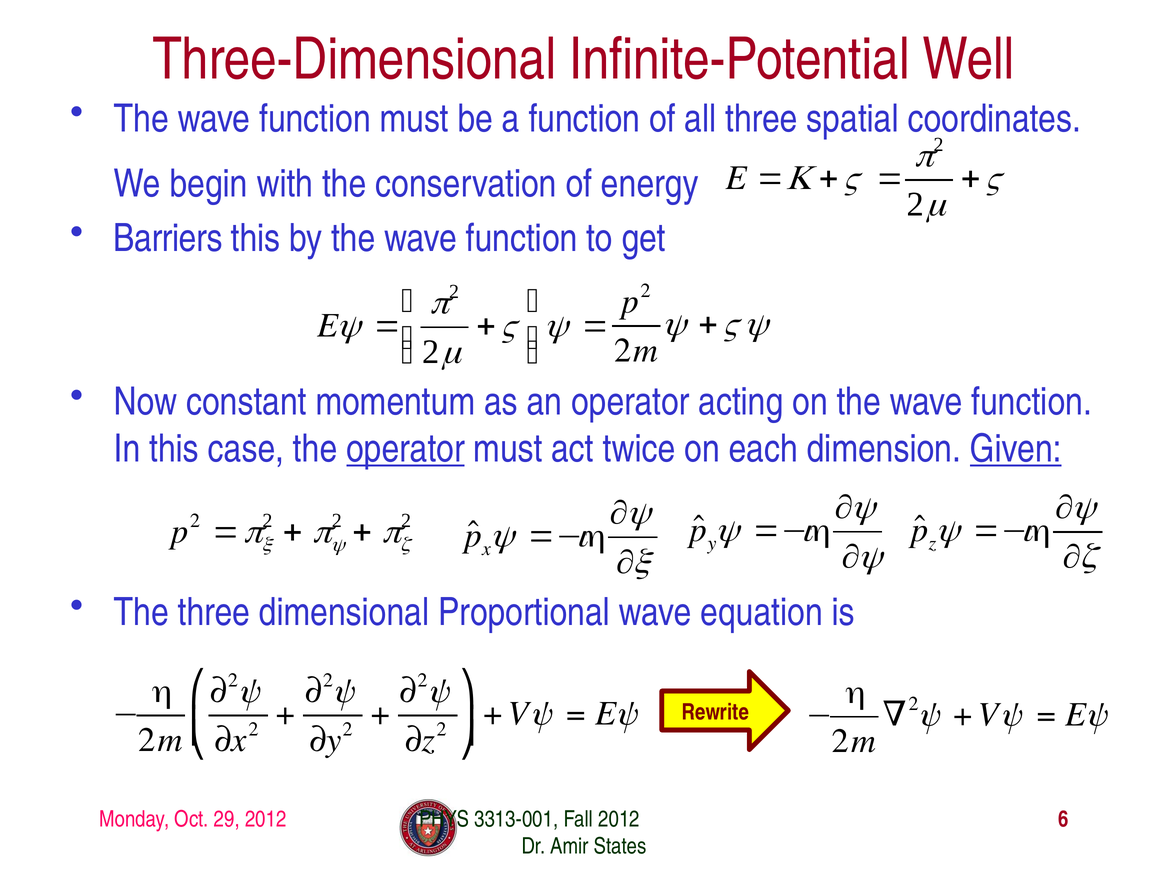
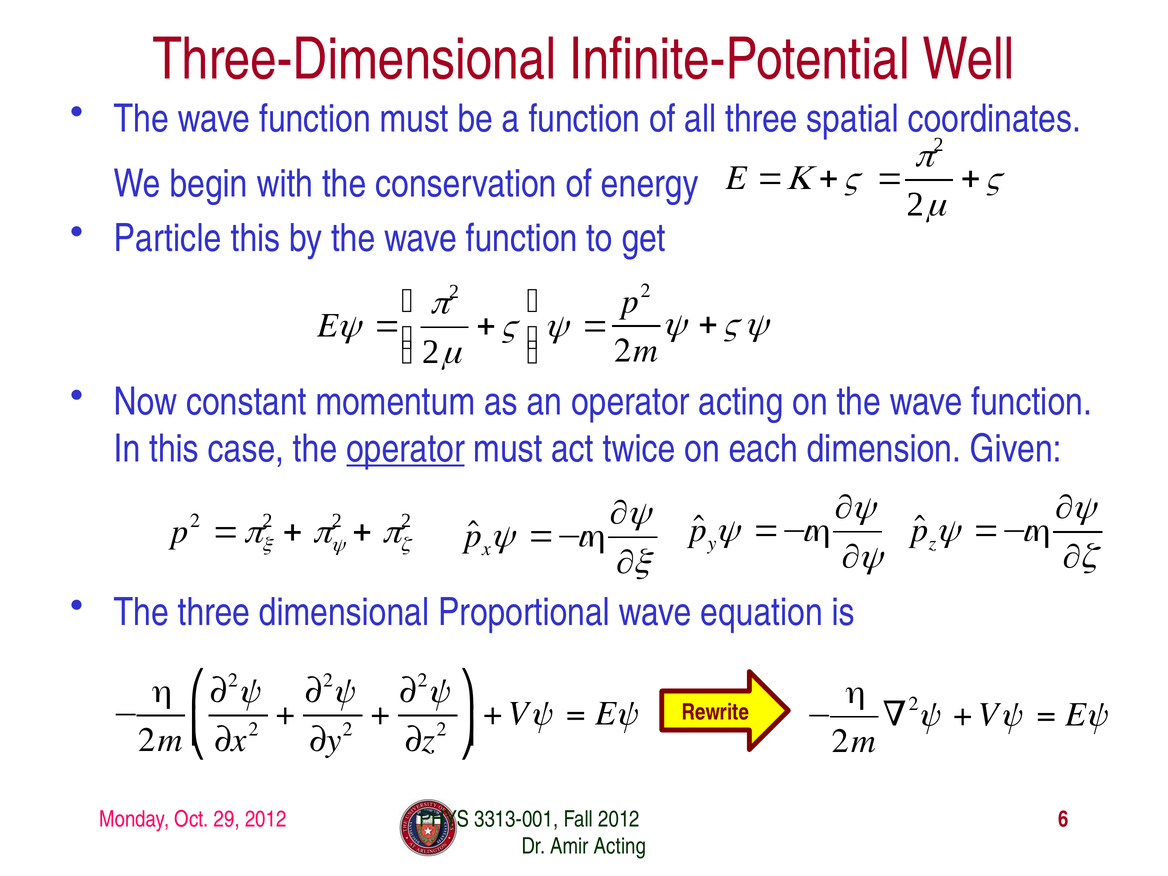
Barriers: Barriers -> Particle (168, 239)
Given underline: present -> none (1016, 449)
Amir States: States -> Acting (620, 846)
